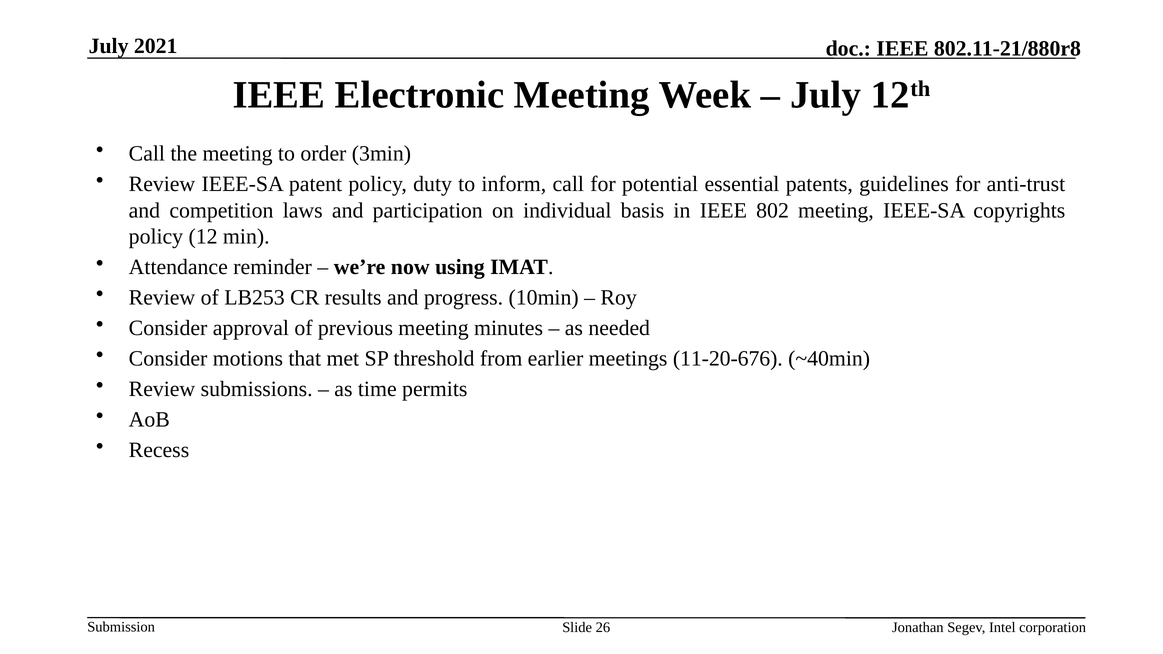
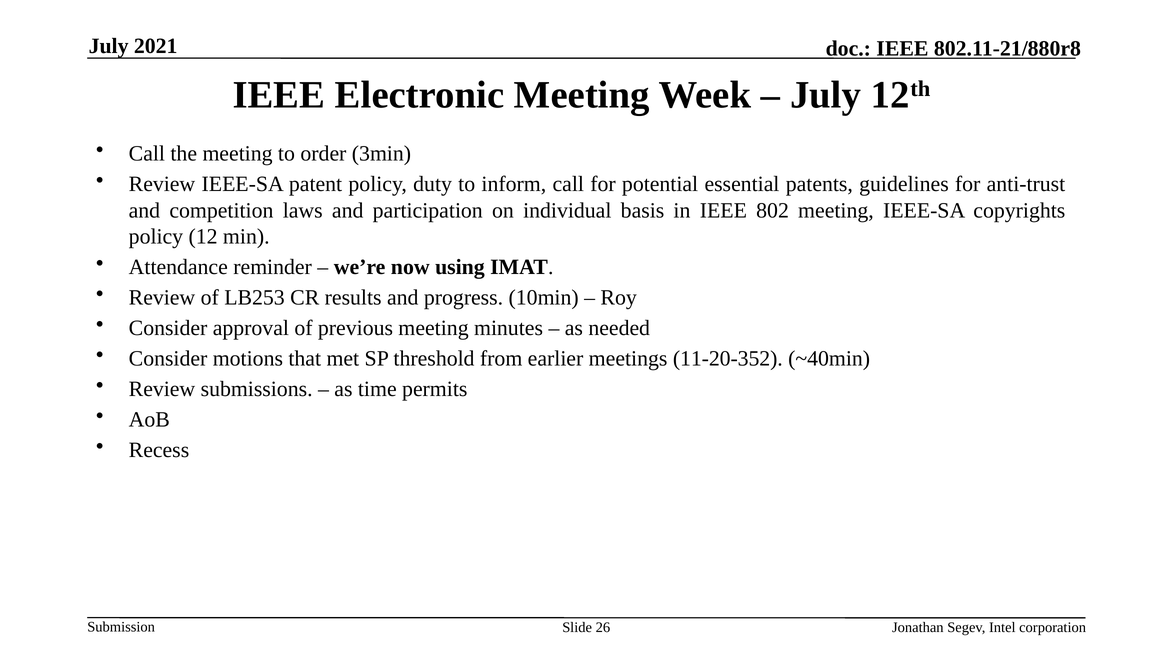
11-20-676: 11-20-676 -> 11-20-352 (728, 359)
